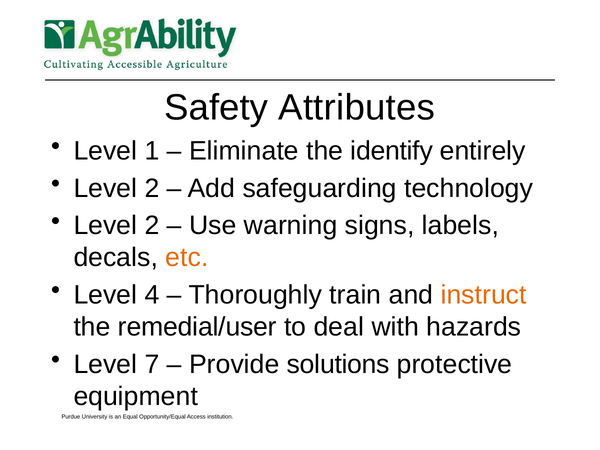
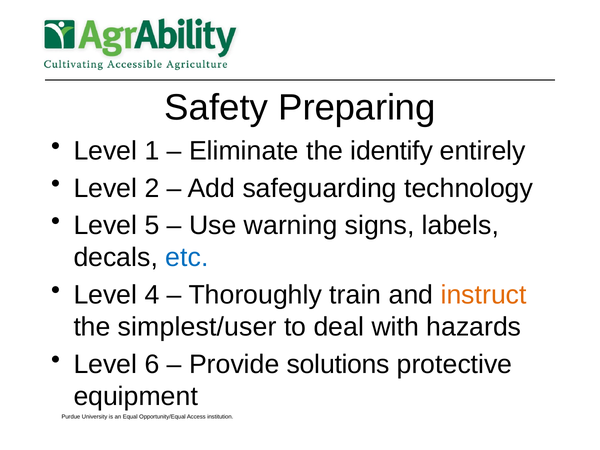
Attributes: Attributes -> Preparing (357, 108)
2: 2 -> 5 (152, 226)
etc colour: orange -> blue (187, 258)
remedial/user: remedial/user -> simplest/user (197, 327)
7: 7 -> 6 (152, 364)
